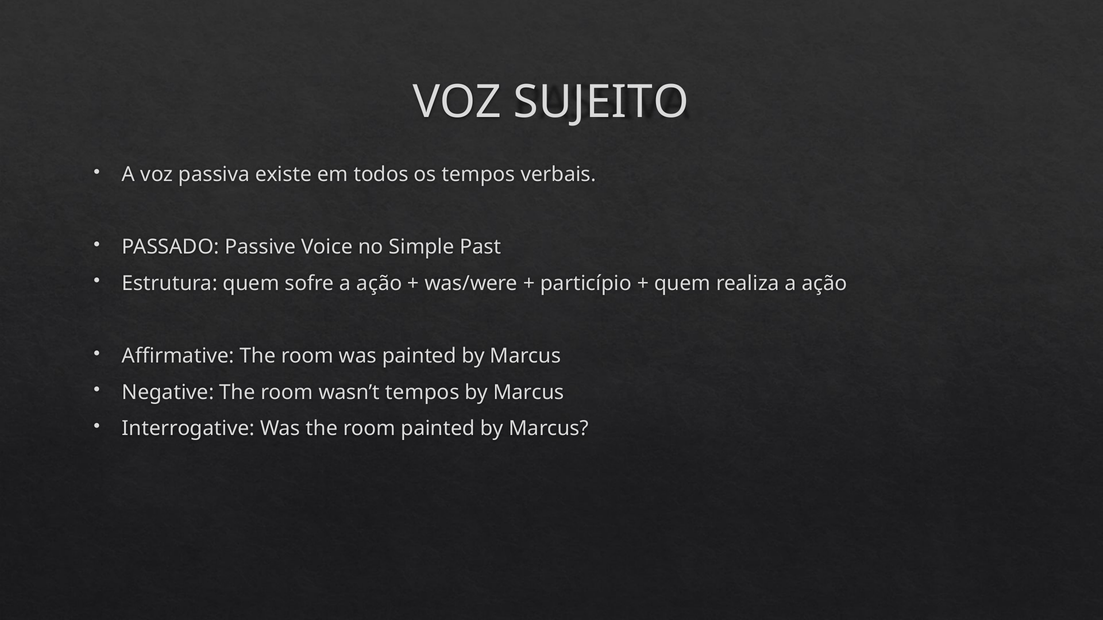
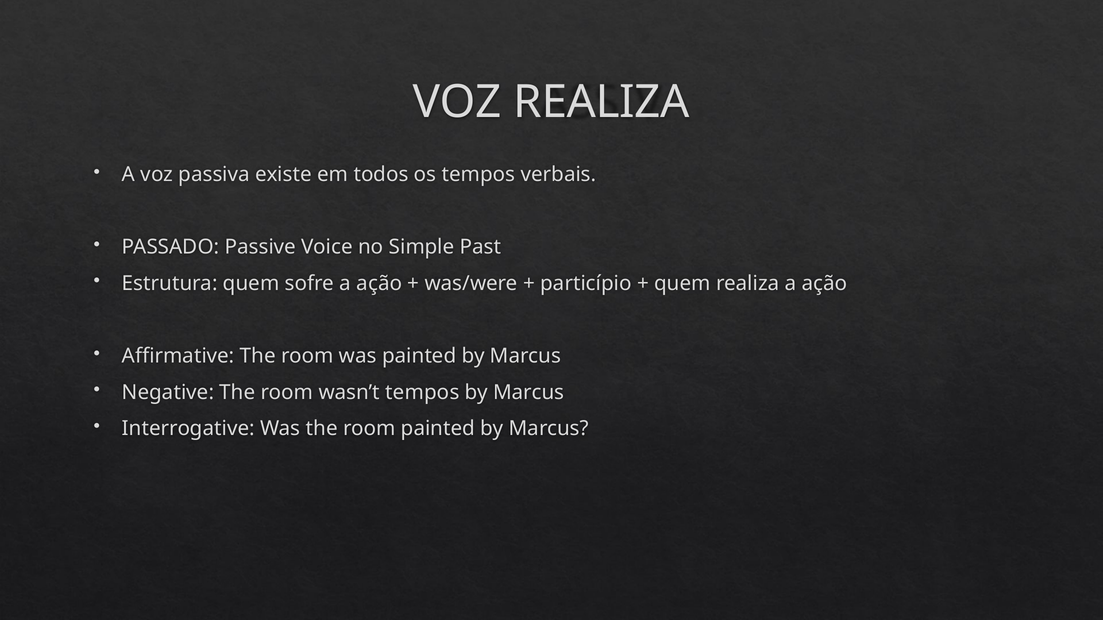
VOZ SUJEITO: SUJEITO -> REALIZA (601, 102)
